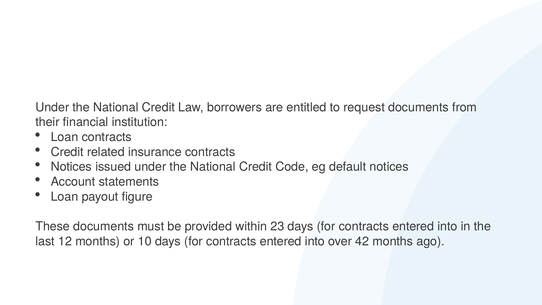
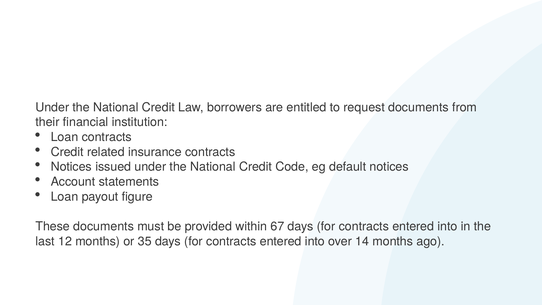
23: 23 -> 67 (277, 226)
10: 10 -> 35 (145, 241)
42: 42 -> 14 (362, 241)
